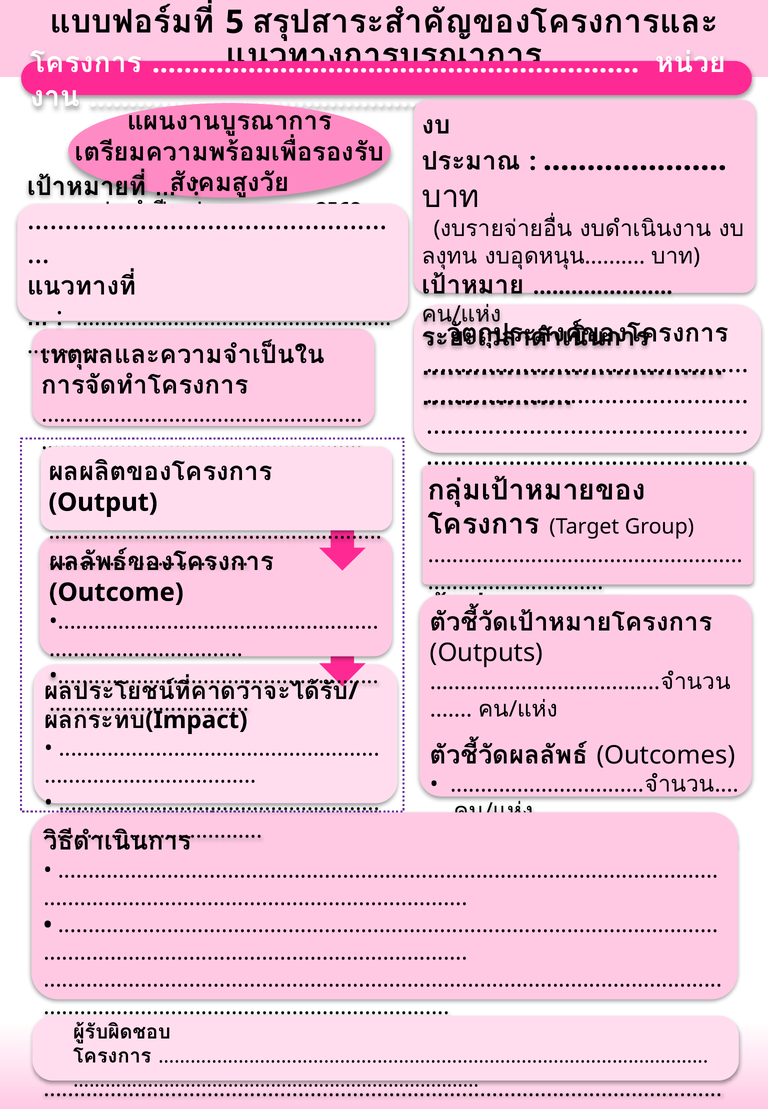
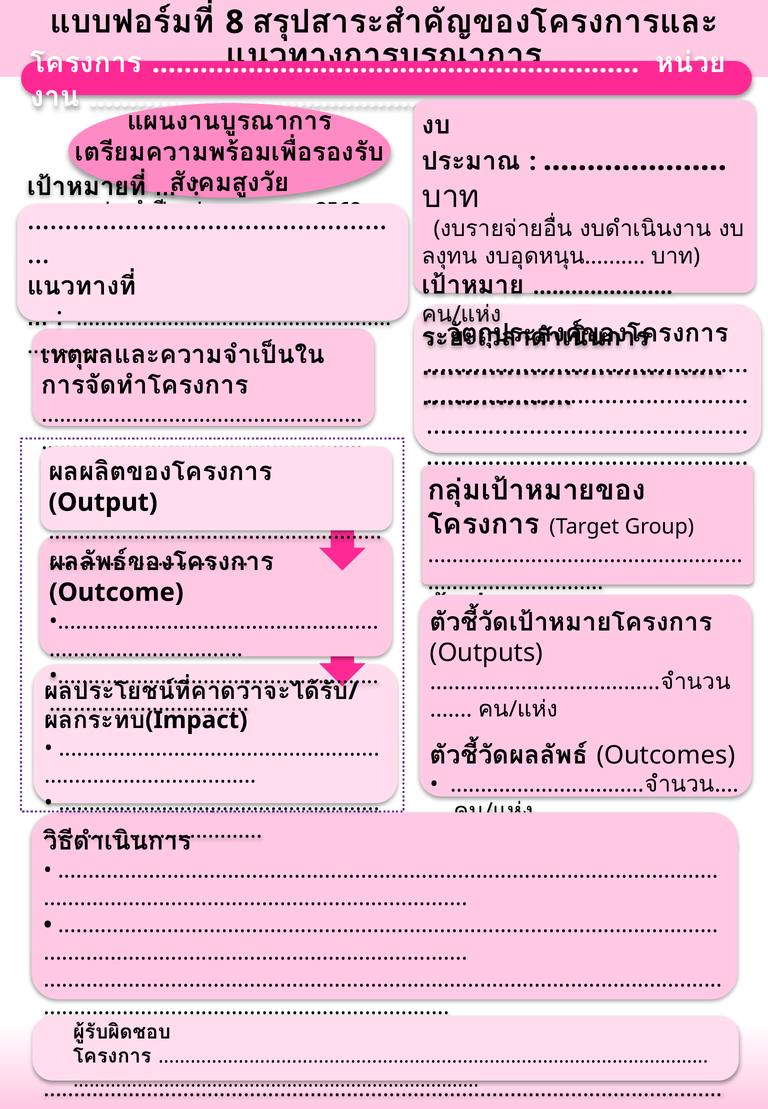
5: 5 -> 8 (235, 22)
